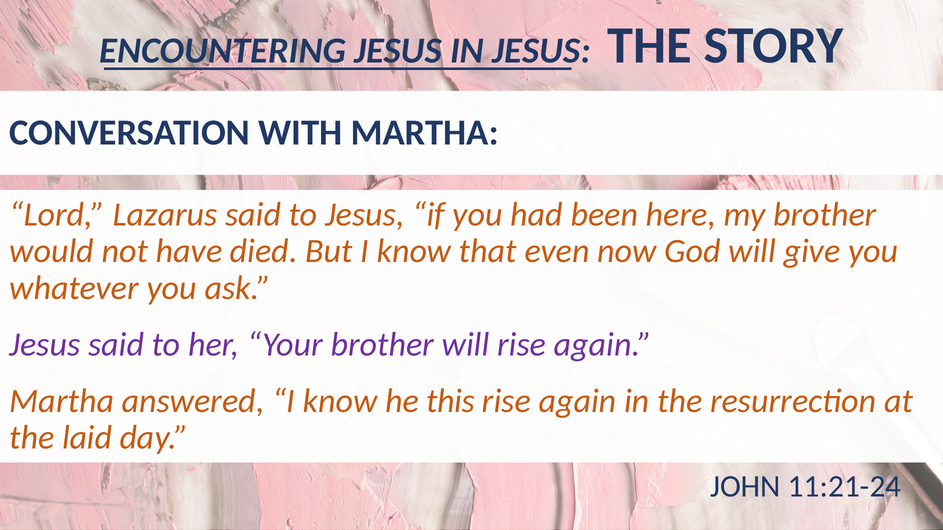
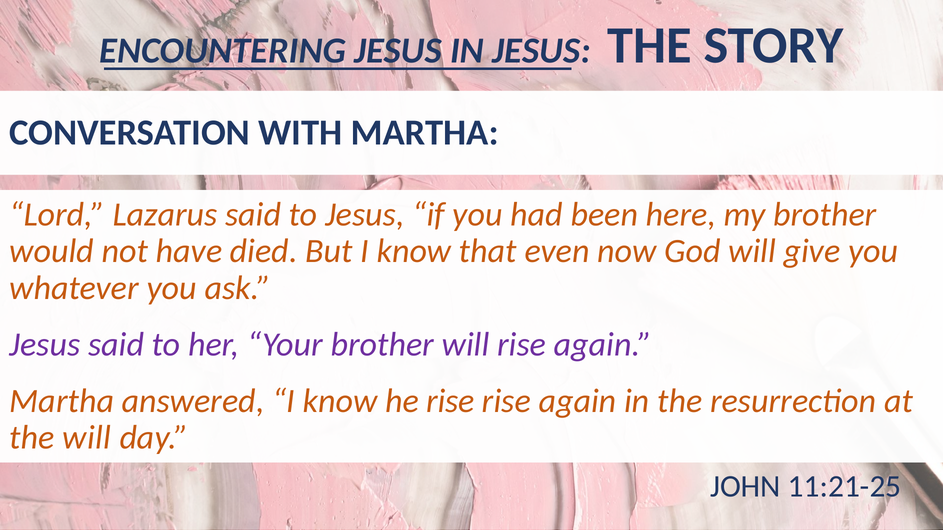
he this: this -> rise (450, 401)
the laid: laid -> will (87, 438)
11:21-24: 11:21-24 -> 11:21-25 (845, 487)
